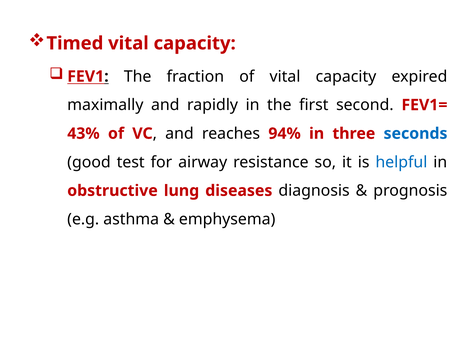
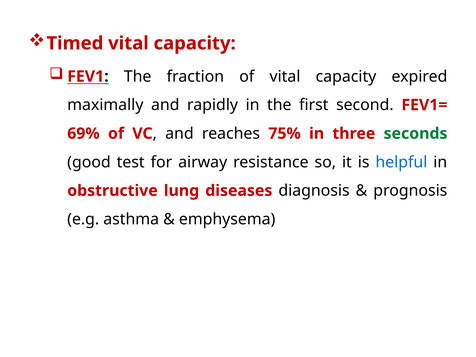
43%: 43% -> 69% (83, 134)
94%: 94% -> 75% (285, 134)
seconds colour: blue -> green (416, 134)
